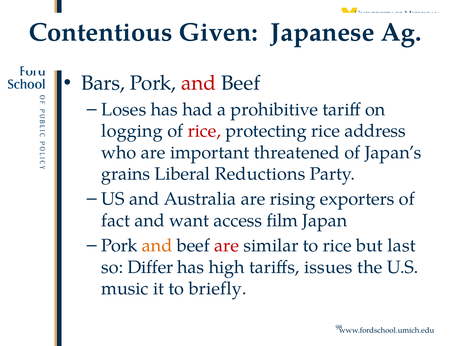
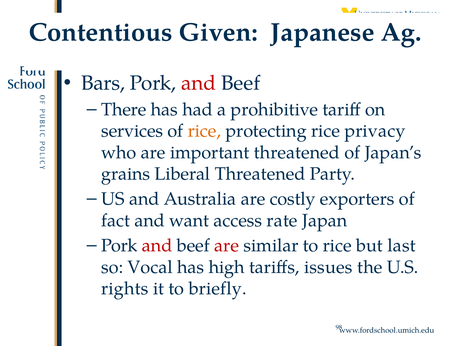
Loses: Loses -> There (124, 110)
logging: logging -> services (132, 131)
rice colour: red -> orange (204, 131)
address: address -> privacy (375, 131)
Liberal Reductions: Reductions -> Threatened (260, 174)
rising: rising -> costly (293, 199)
film: film -> rate (282, 221)
and colour: orange -> red (157, 246)
Differ: Differ -> Vocal (150, 267)
music: music -> rights (125, 289)
